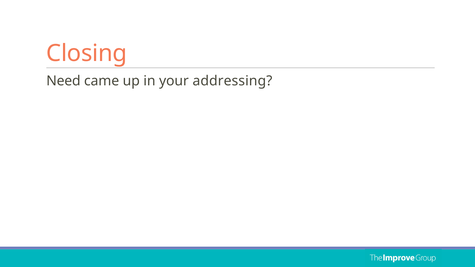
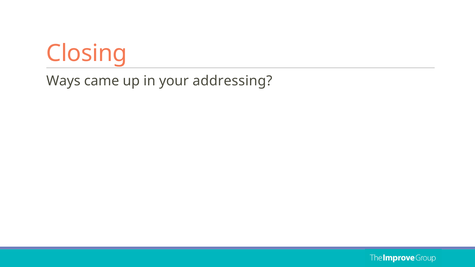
Need: Need -> Ways (63, 81)
